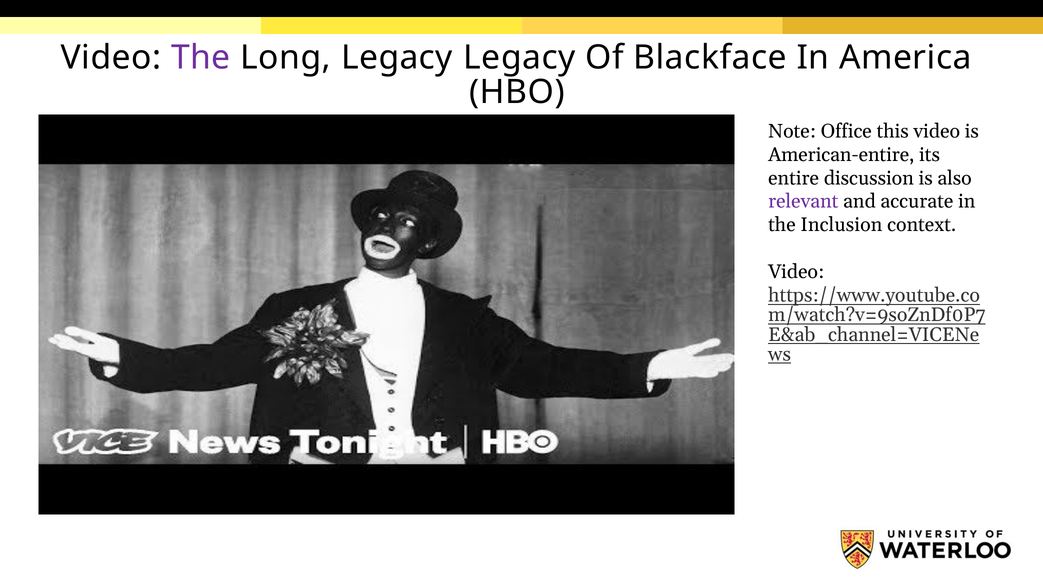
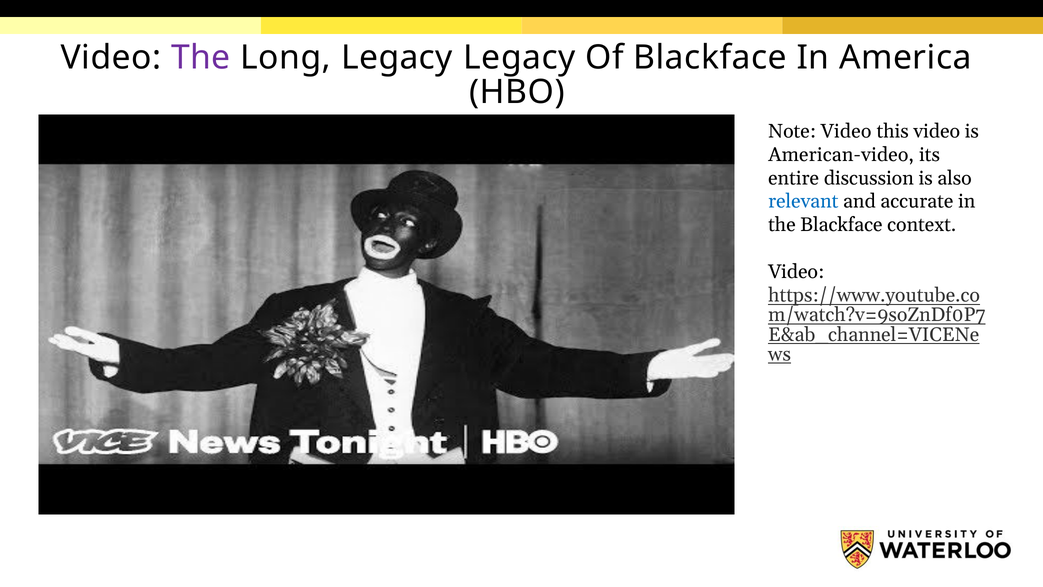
Note Office: Office -> Video (846, 131)
American-entire: American-entire -> American-video (841, 154)
relevant colour: purple -> blue (803, 201)
the Inclusion: Inclusion -> Blackface (841, 225)
